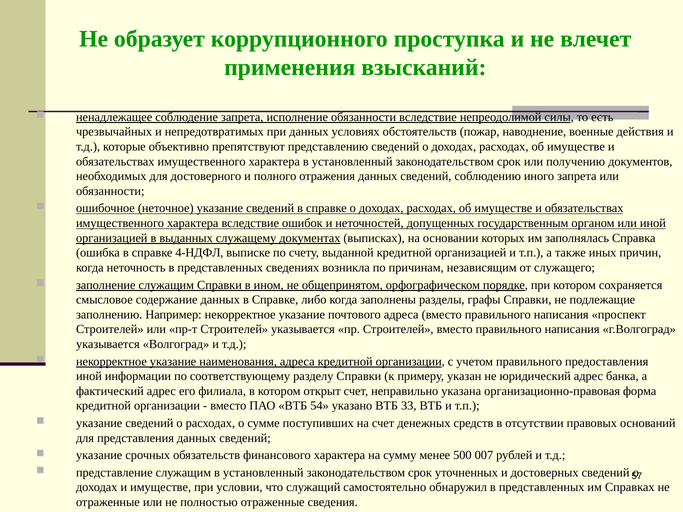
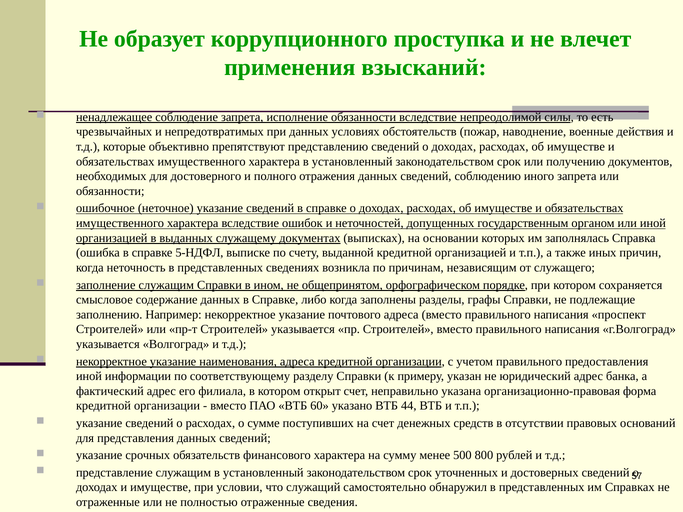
4-НДФЛ: 4-НДФЛ -> 5-НДФЛ (199, 253)
54: 54 -> 60 (320, 406)
33: 33 -> 44 (409, 406)
007: 007 -> 800 (484, 455)
